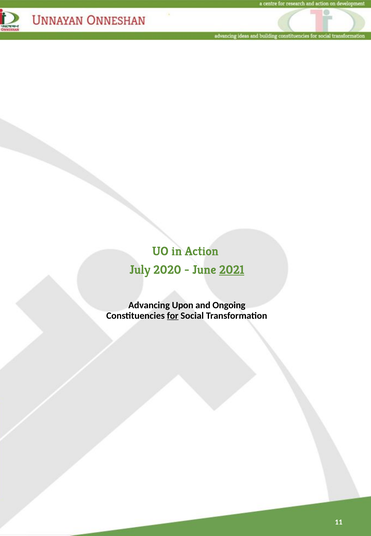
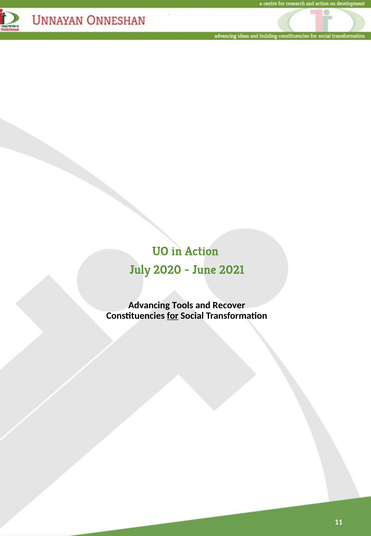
2021 underline: present -> none (232, 270)
Upon: Upon -> Tools (183, 305)
Ongoing: Ongoing -> Recover (229, 305)
